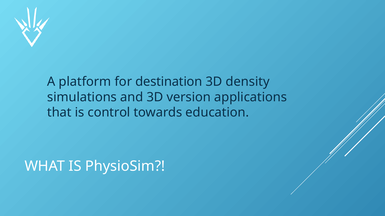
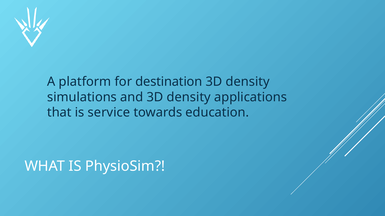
and 3D version: version -> density (189, 97)
control: control -> service (109, 113)
